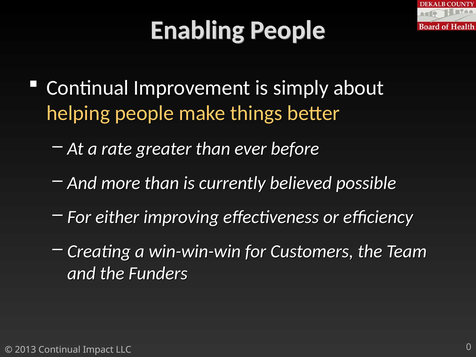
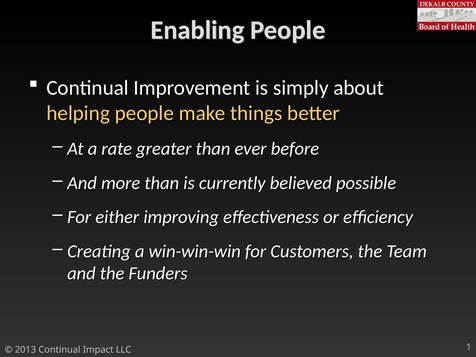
0: 0 -> 1 (469, 347)
